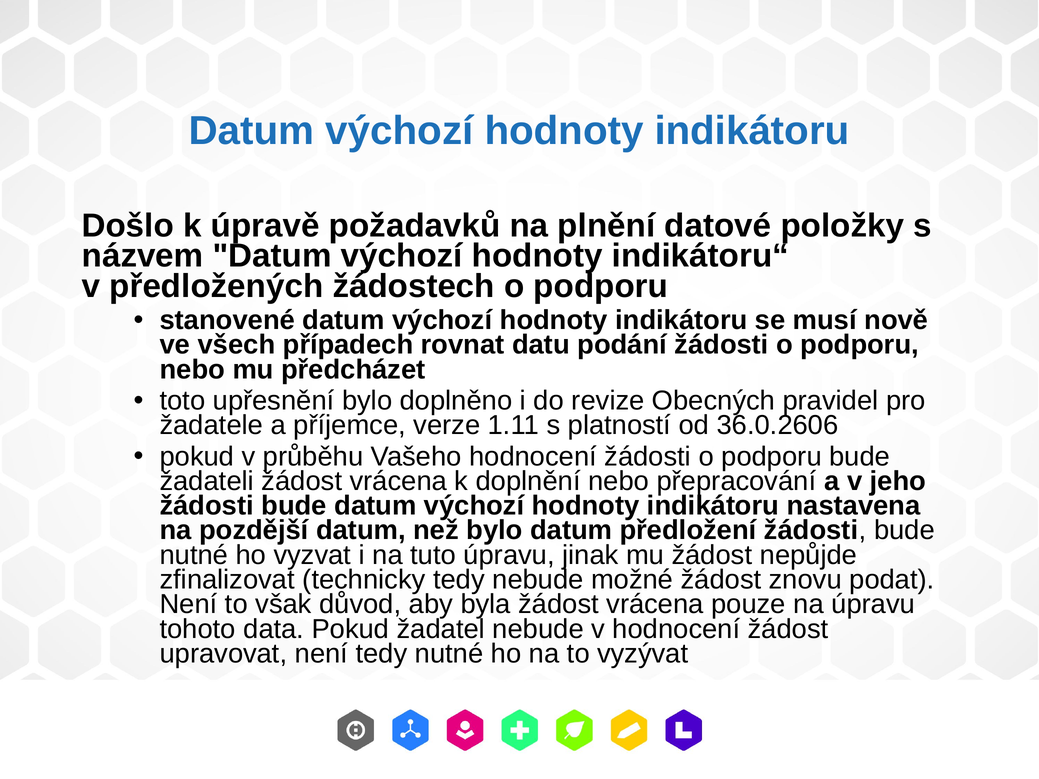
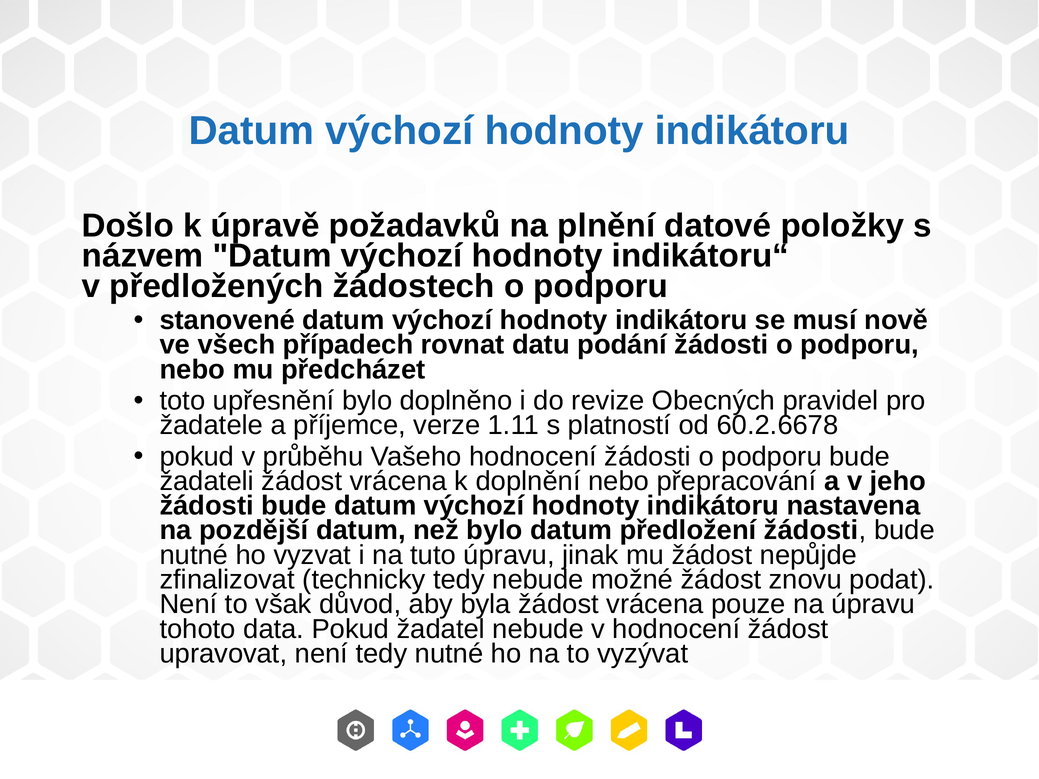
36.0.2606: 36.0.2606 -> 60.2.6678 (778, 425)
